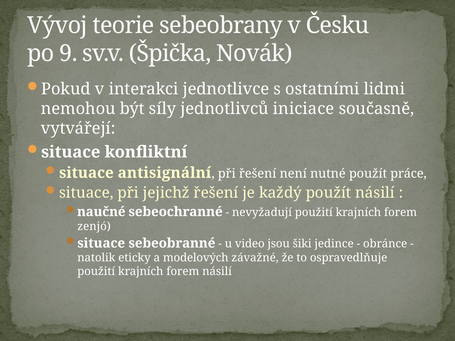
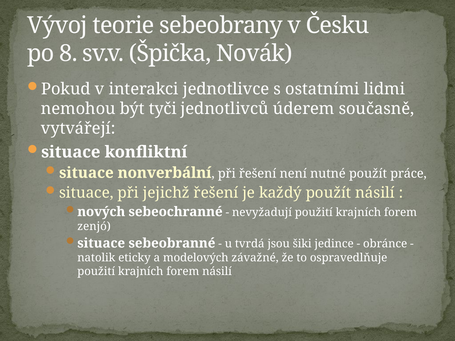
9: 9 -> 8 (68, 54)
síly: síly -> tyči (163, 109)
iniciace: iniciace -> úderem (304, 109)
antisignální: antisignální -> nonverbální (165, 173)
naučné: naučné -> nových (101, 212)
video: video -> tvrdá (250, 244)
